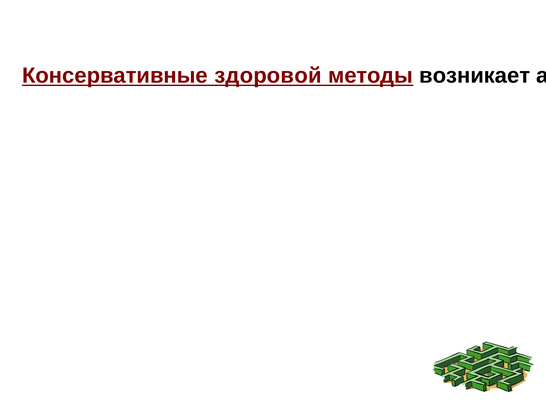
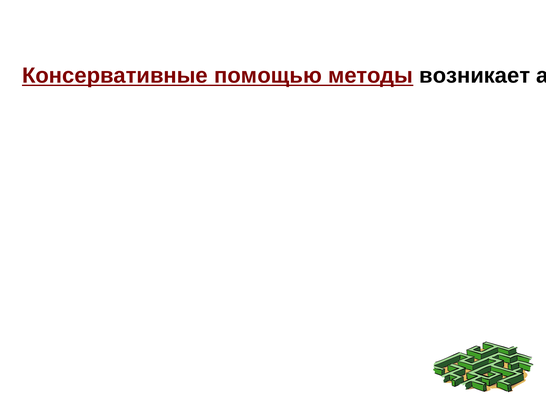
здоровой: здоровой -> помощью (268, 76)
